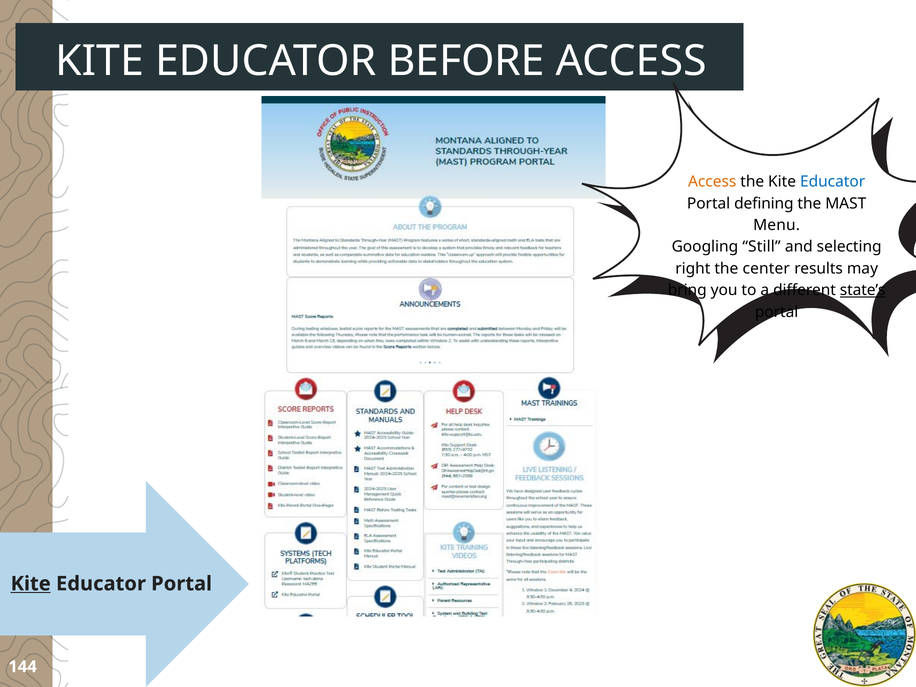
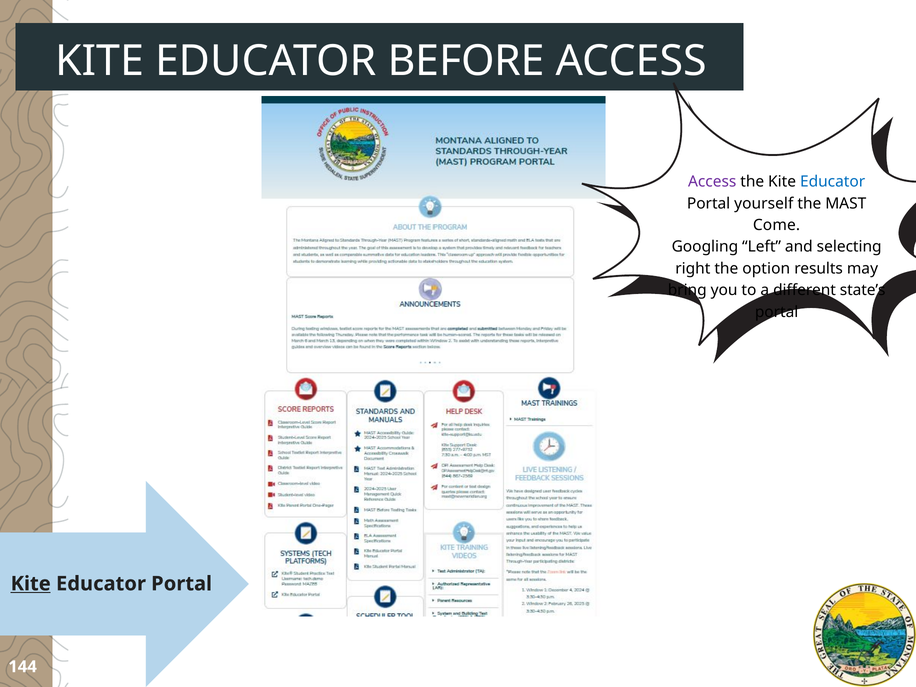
Access colour: orange -> purple (712, 182)
defining: defining -> yourself (764, 203)
Menu: Menu -> Come (777, 225)
Still: Still -> Left (762, 247)
center: center -> option (766, 268)
state’s underline: present -> none (863, 290)
